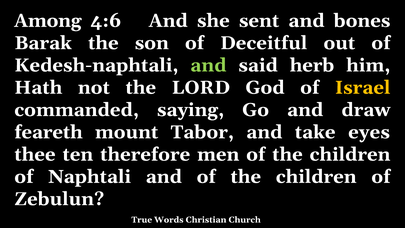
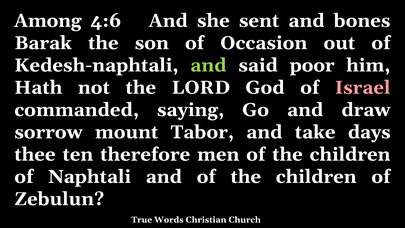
Deceitful: Deceitful -> Occasion (264, 43)
herb: herb -> poor (312, 65)
Israel colour: yellow -> pink (363, 88)
feareth: feareth -> sorrow (48, 132)
eyes: eyes -> days (369, 132)
